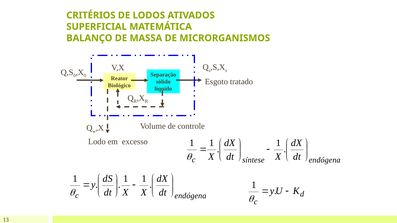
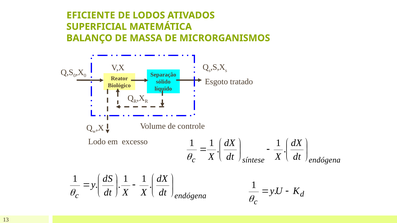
CRITÉRIOS: CRITÉRIOS -> EFICIENTE (91, 15)
